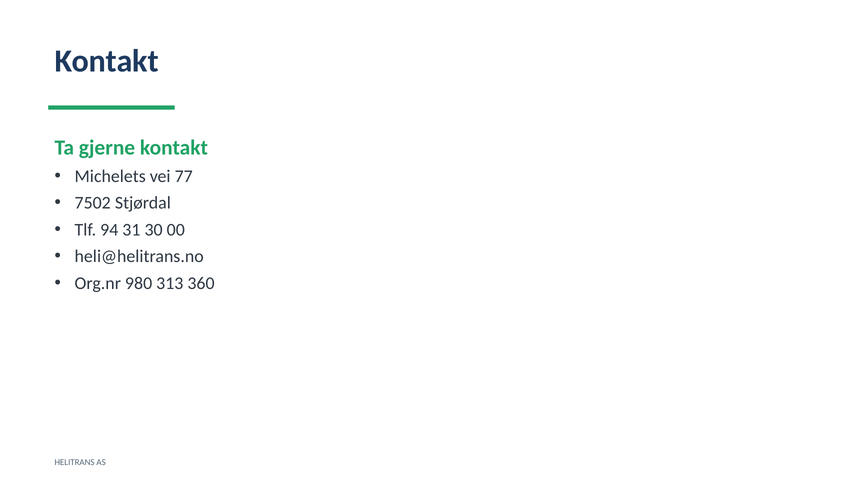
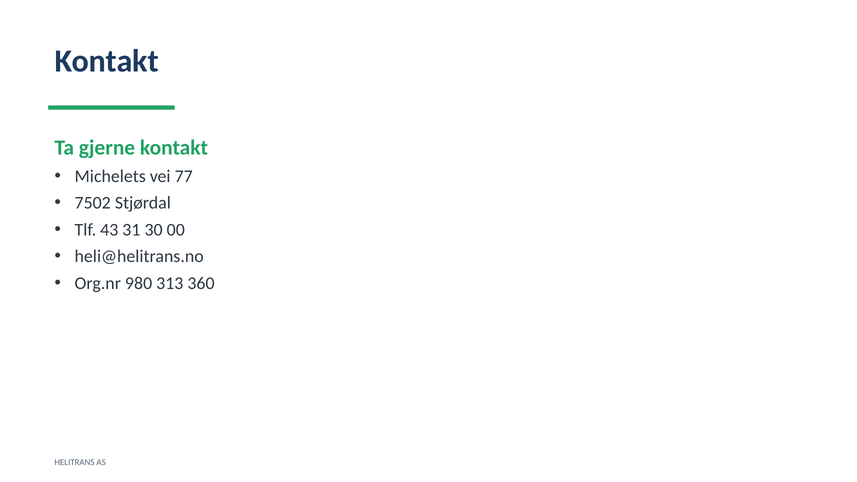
94: 94 -> 43 (109, 230)
